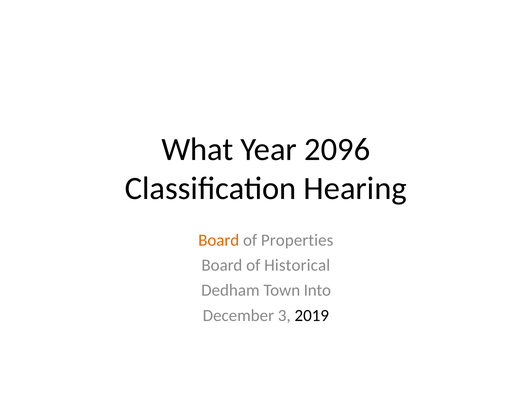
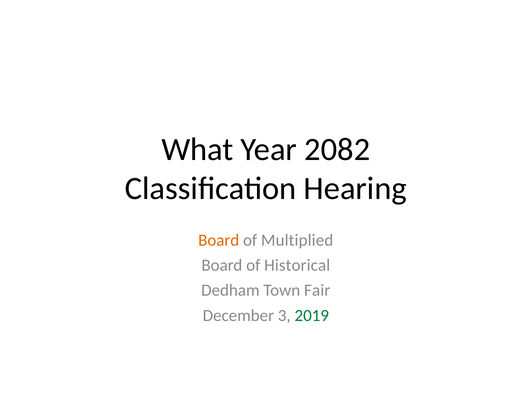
2096: 2096 -> 2082 (337, 149)
Properties: Properties -> Multiplied (297, 240)
Into: Into -> Fair (317, 290)
2019 colour: black -> green (312, 315)
